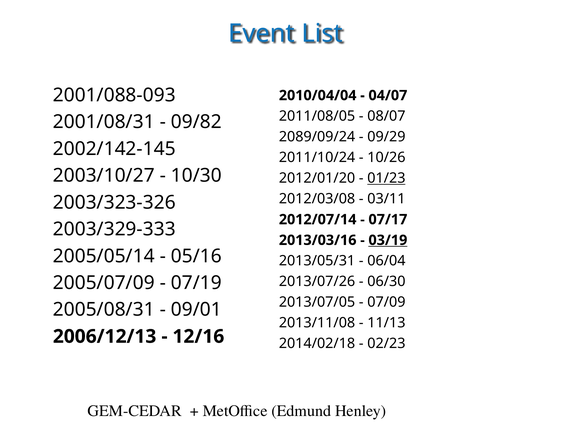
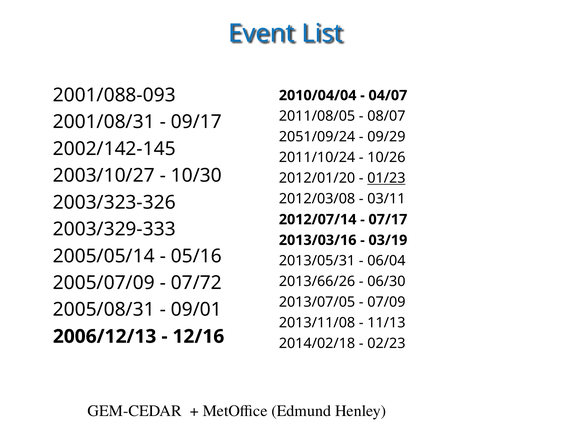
09/82: 09/82 -> 09/17 (196, 122)
2089/09/24: 2089/09/24 -> 2051/09/24 (317, 137)
03/19 underline: present -> none (388, 240)
07/19: 07/19 -> 07/72 (196, 283)
2013/07/26: 2013/07/26 -> 2013/66/26 (317, 282)
